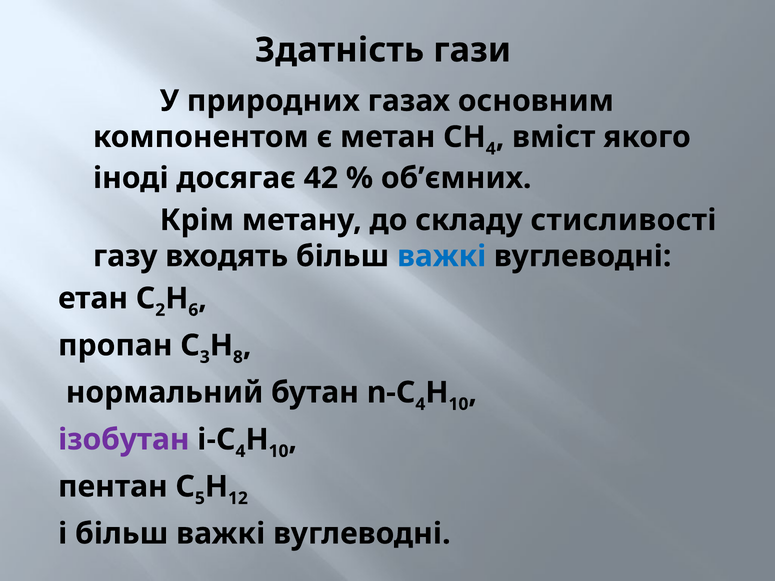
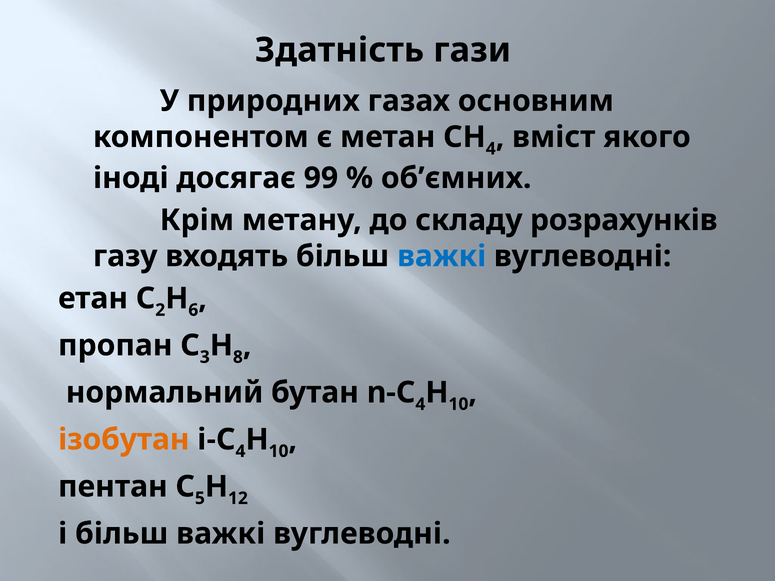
42: 42 -> 99 (321, 178)
стисливості: стисливості -> розрахунків (624, 220)
ізобутан colour: purple -> orange (124, 440)
